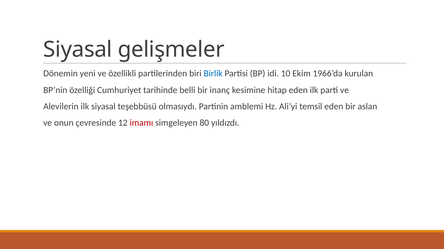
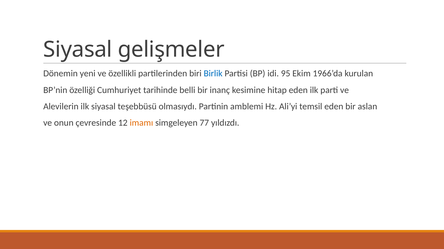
10: 10 -> 95 (286, 74)
imamı colour: red -> orange (141, 123)
80: 80 -> 77 (204, 123)
